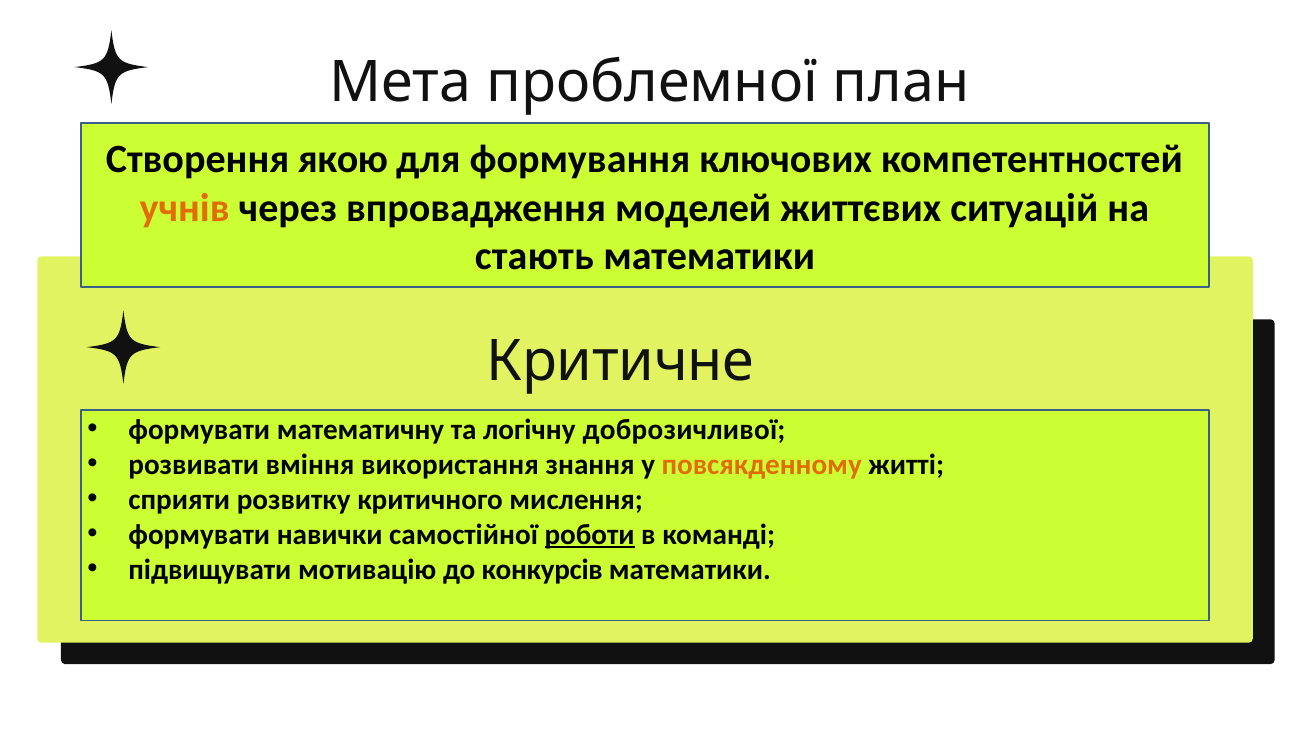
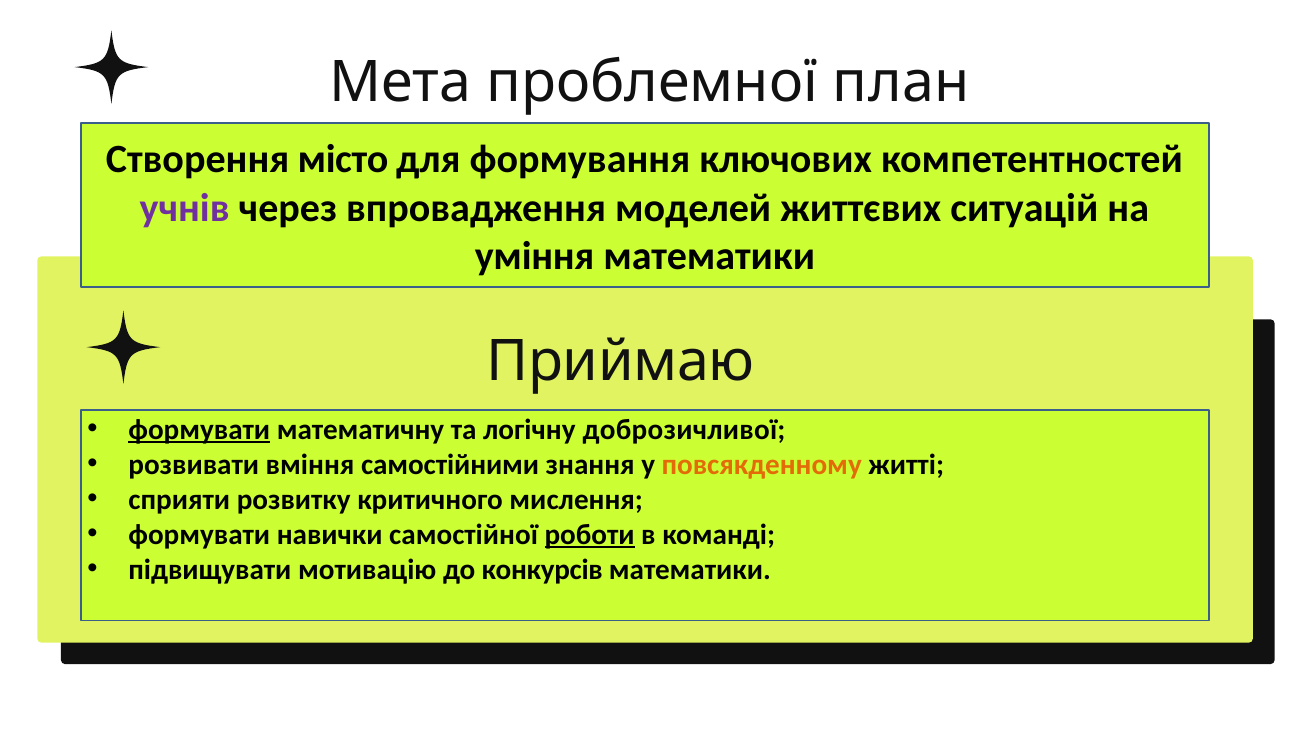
якою: якою -> місто (343, 160)
учнів colour: orange -> purple (185, 208)
стають: стають -> уміння (535, 256)
Критичне: Критичне -> Приймаю (621, 361)
формувати underline: none -> present (199, 430)
використання: використання -> самостійними (450, 465)
